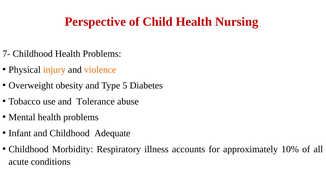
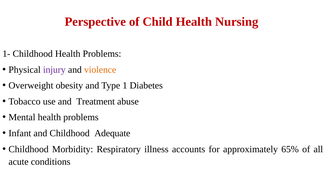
7-: 7- -> 1- (6, 54)
injury colour: orange -> purple (54, 70)
5: 5 -> 1 (125, 86)
Tolerance: Tolerance -> Treatment (96, 102)
10%: 10% -> 65% (290, 149)
